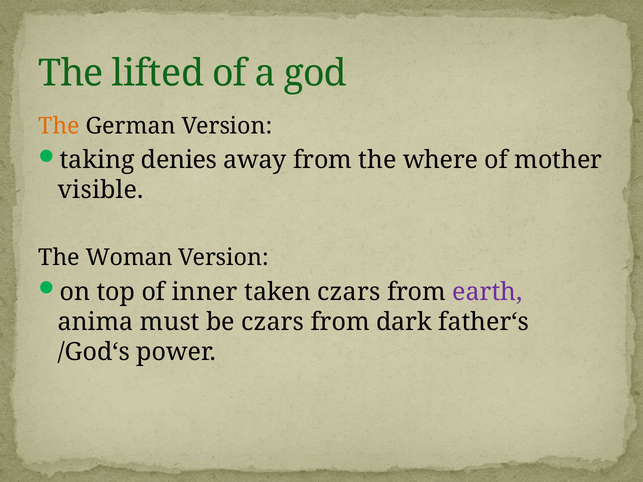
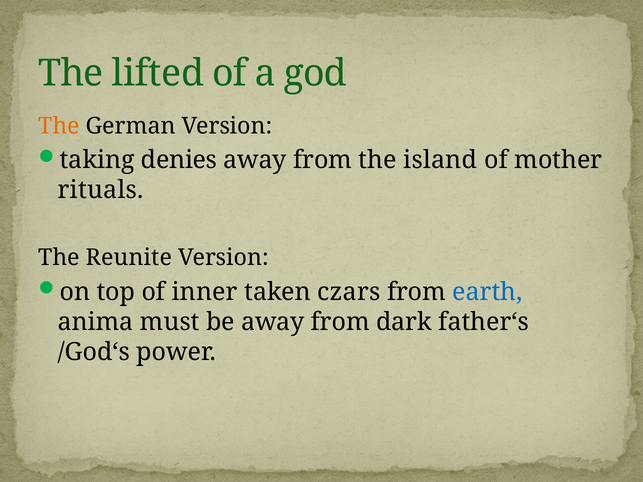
where: where -> island (440, 160)
visible: visible -> rituals (101, 190)
Woman: Woman -> Reunite (129, 258)
earth colour: purple -> blue (487, 292)
be czars: czars -> away (273, 322)
